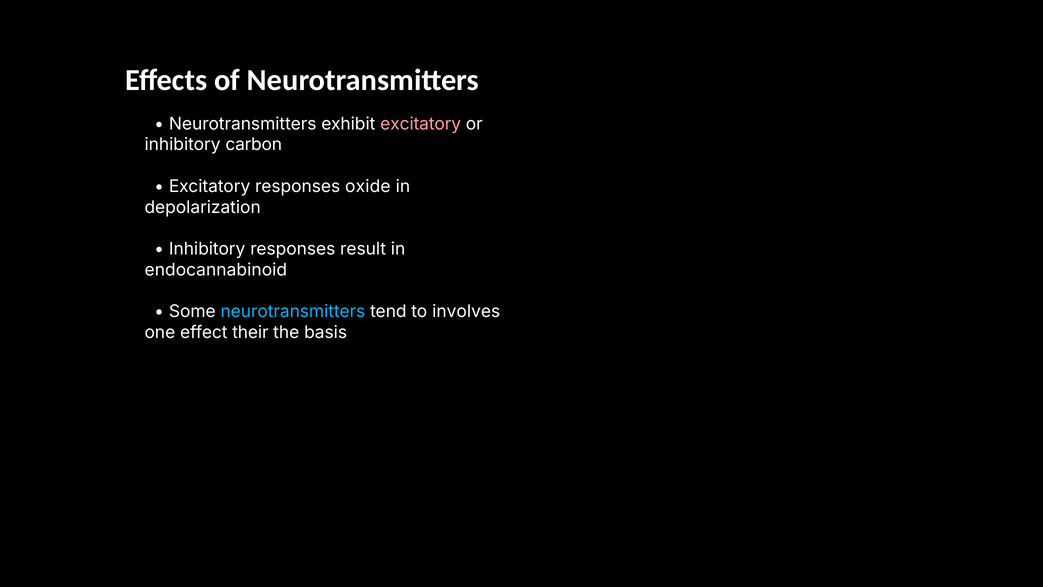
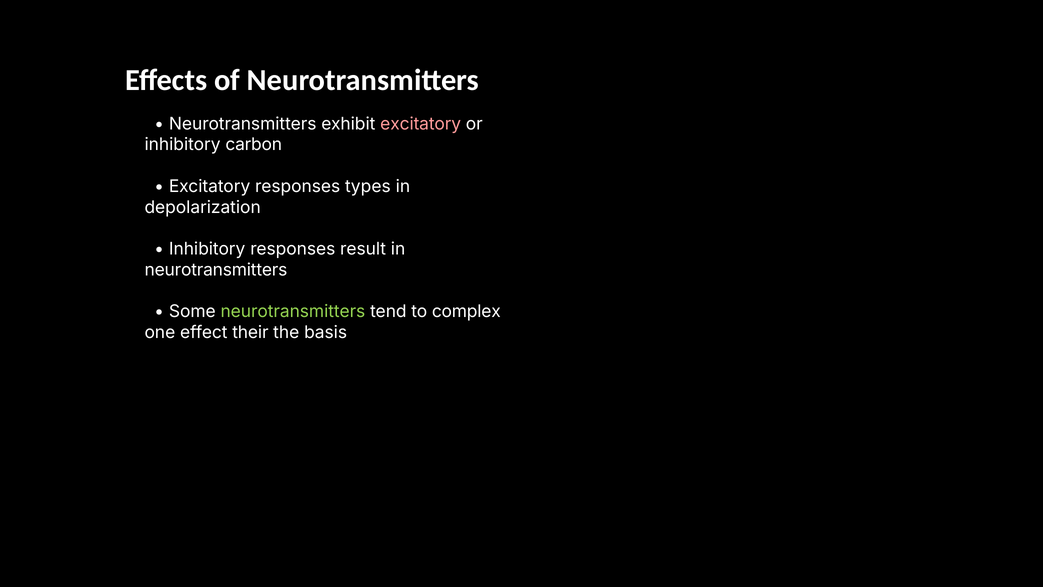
oxide: oxide -> types (368, 186)
endocannabinoid: endocannabinoid -> neurotransmitters (216, 270)
neurotransmitters colour: light blue -> light green (293, 311)
involves: involves -> complex (466, 311)
